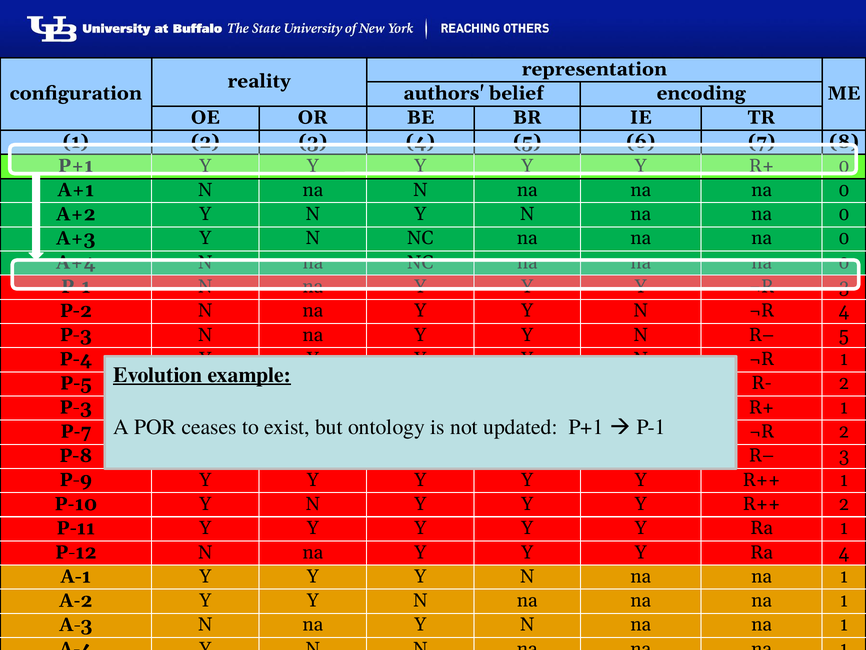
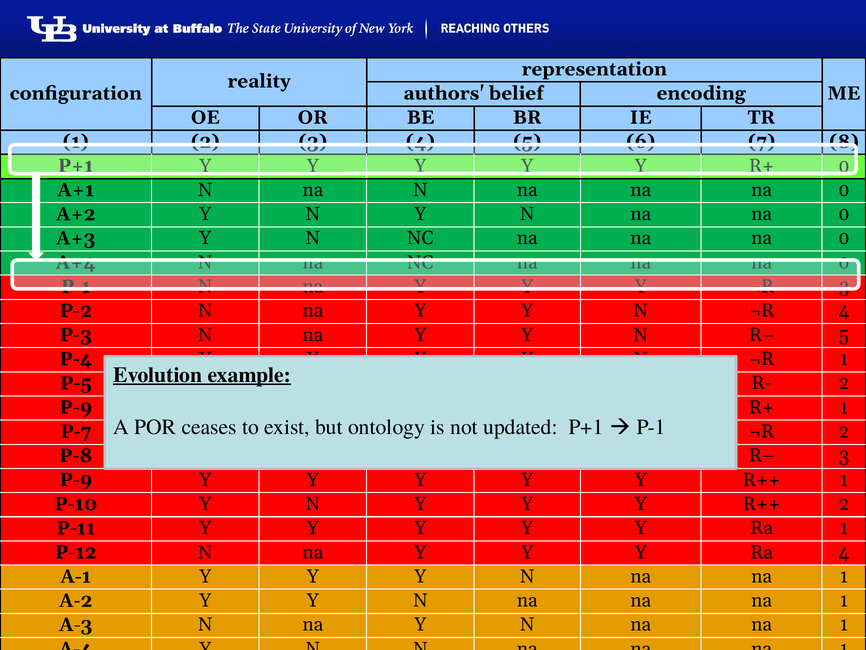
P-3: P-3 -> P-9 (76, 407)
